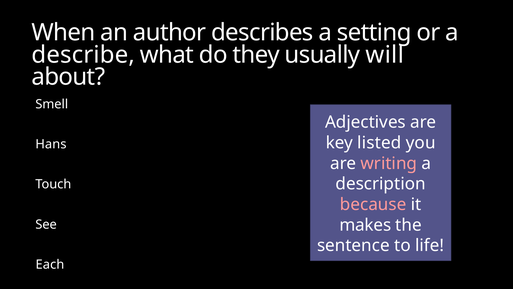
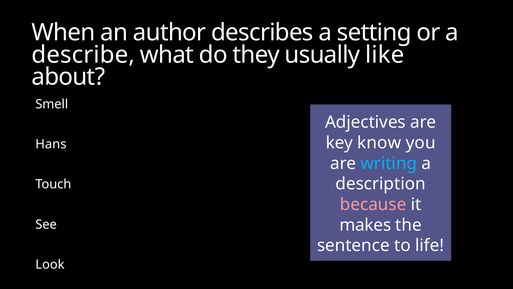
will: will -> like (385, 55)
listed: listed -> know (379, 143)
writing colour: pink -> light blue (389, 163)
Each: Each -> Look (50, 264)
